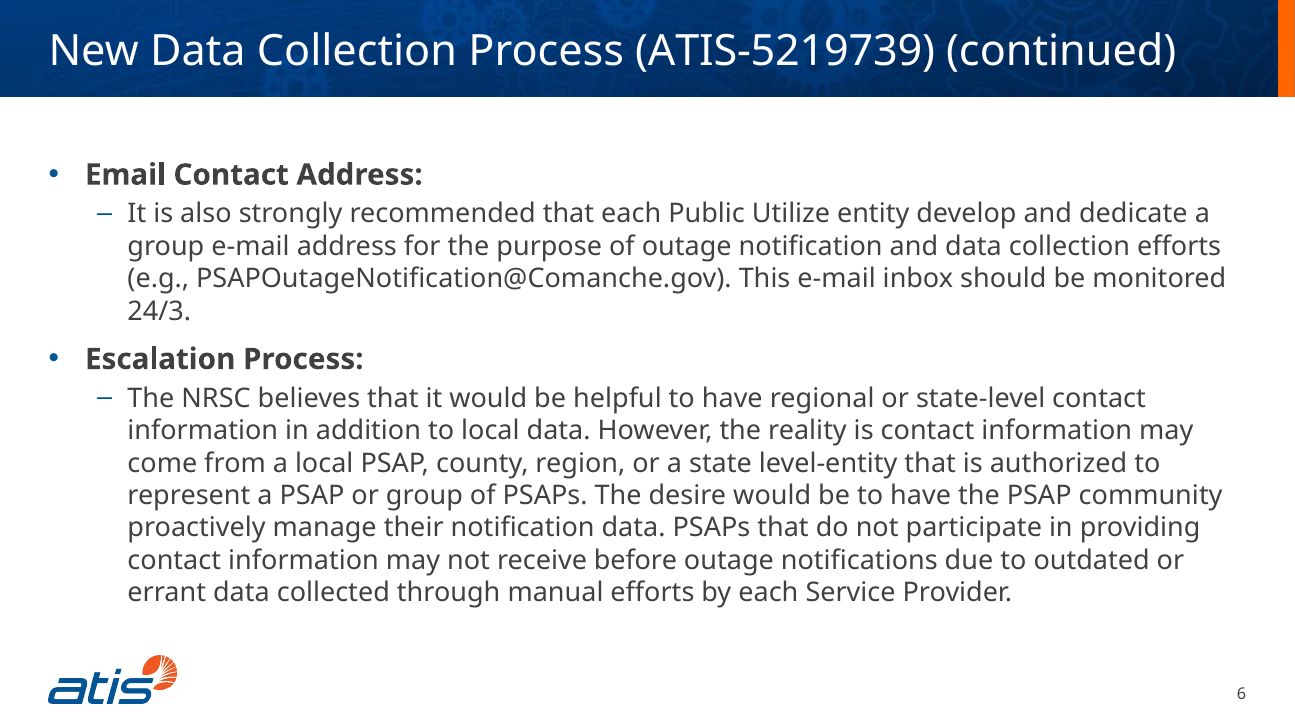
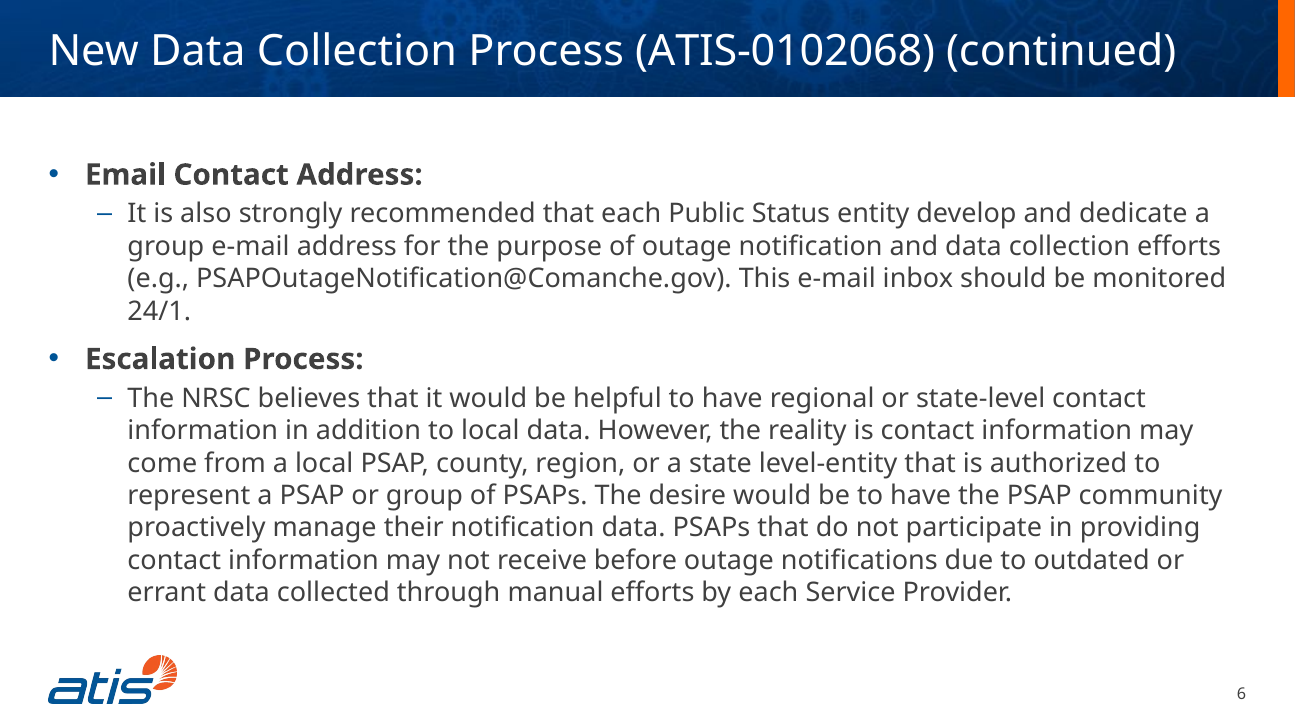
ATIS-5219739: ATIS-5219739 -> ATIS-0102068 (785, 52)
Utilize: Utilize -> Status (791, 214)
24/3: 24/3 -> 24/1 (159, 311)
